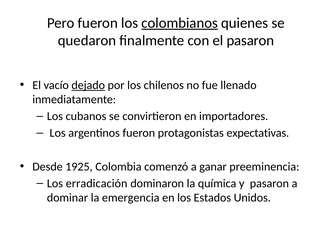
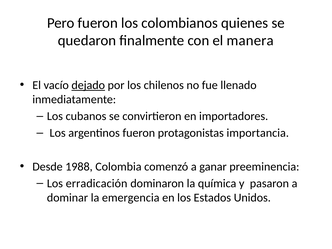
colombianos underline: present -> none (180, 23)
el pasaron: pasaron -> manera (250, 41)
expectativas: expectativas -> importancia (258, 133)
1925: 1925 -> 1988 (79, 167)
